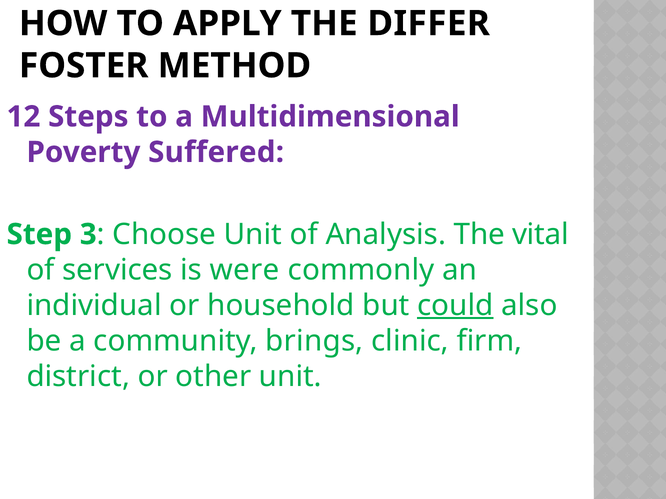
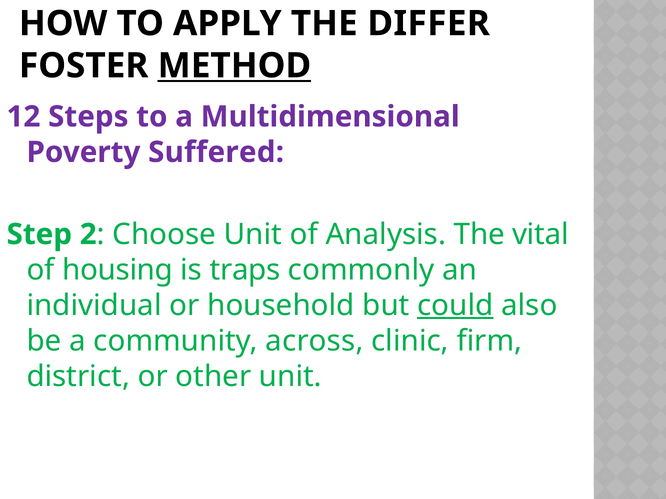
METHOD underline: none -> present (234, 66)
3: 3 -> 2 (88, 235)
services: services -> housing (118, 270)
were: were -> traps (245, 270)
brings: brings -> across (314, 341)
